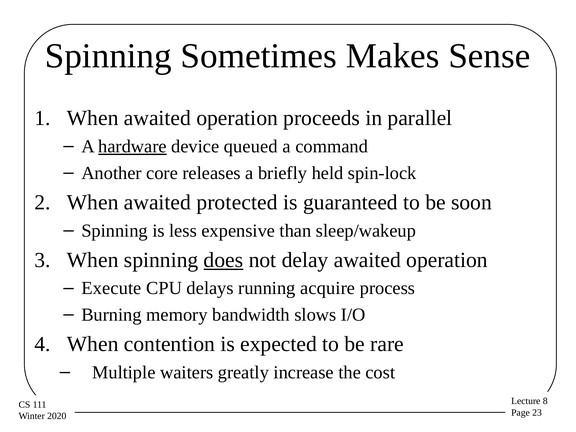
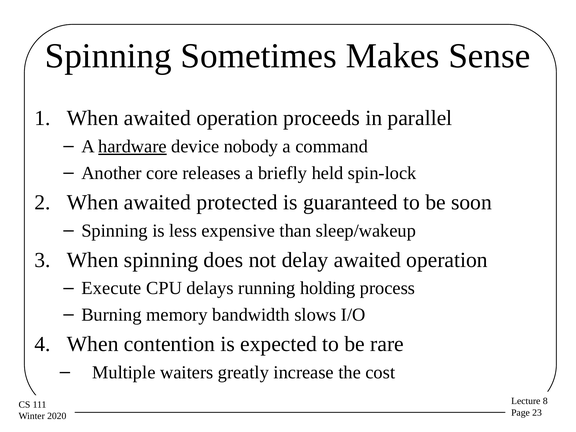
queued: queued -> nobody (251, 146)
does underline: present -> none (223, 260)
acquire: acquire -> holding (328, 288)
